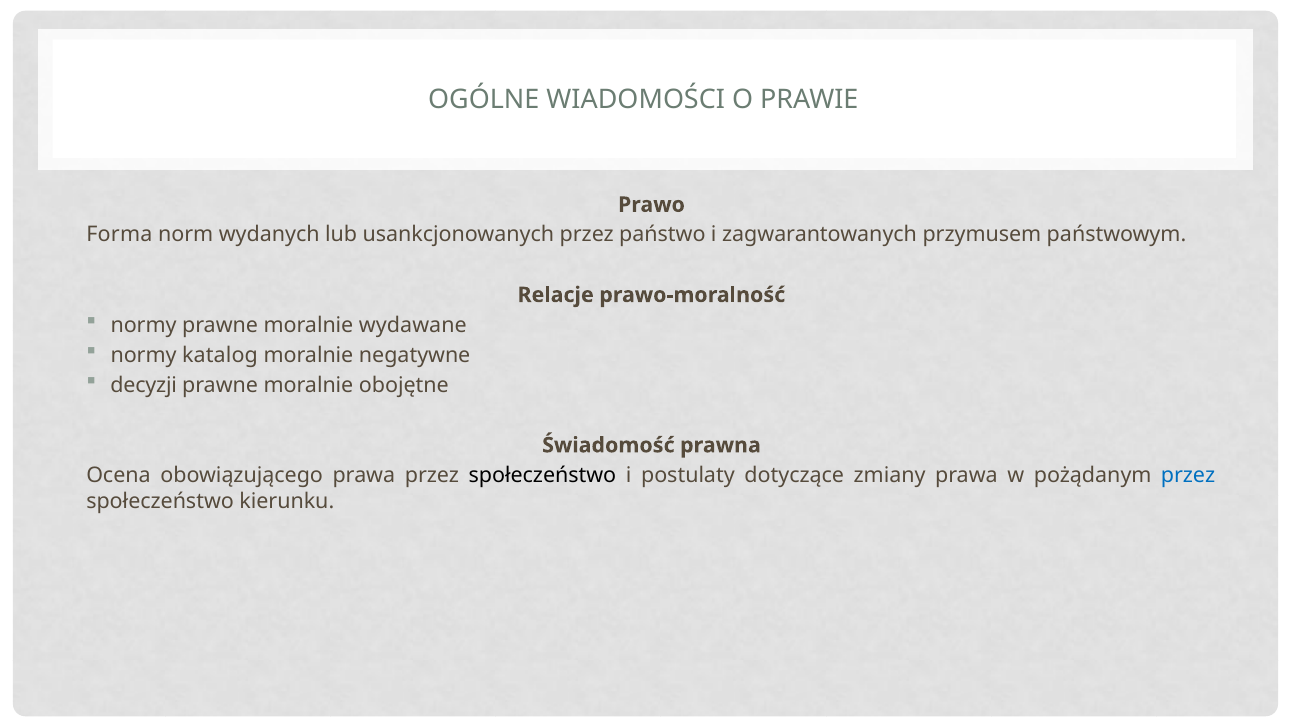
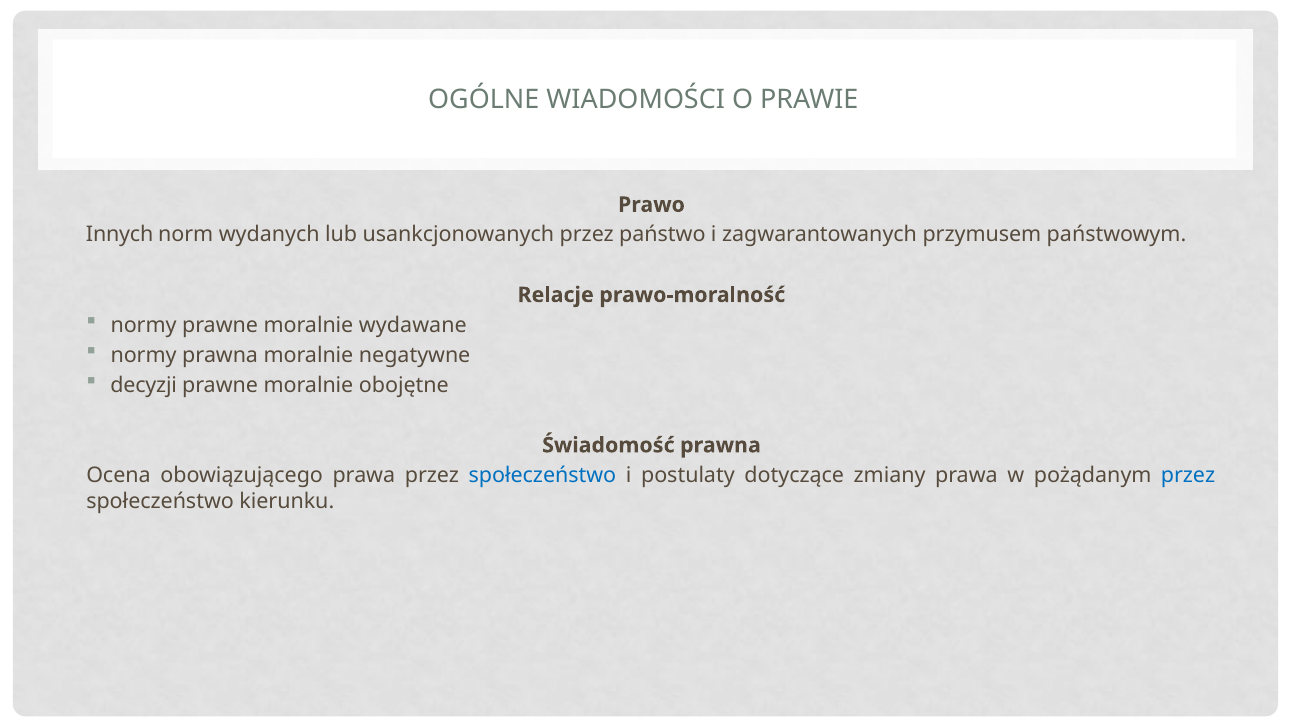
Forma: Forma -> Innych (120, 235)
normy katalog: katalog -> prawna (220, 355)
społeczeństwo colour: black -> blue (542, 475)
